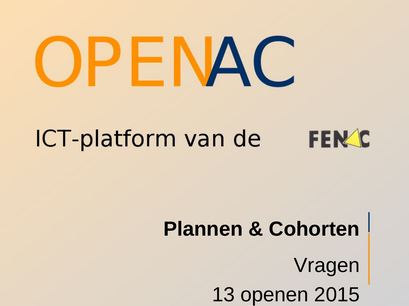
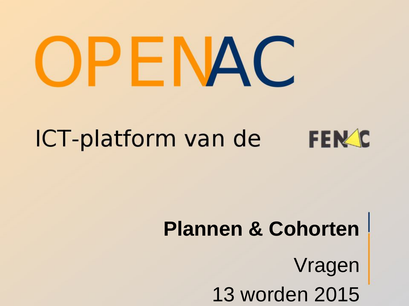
openen: openen -> worden (274, 295)
